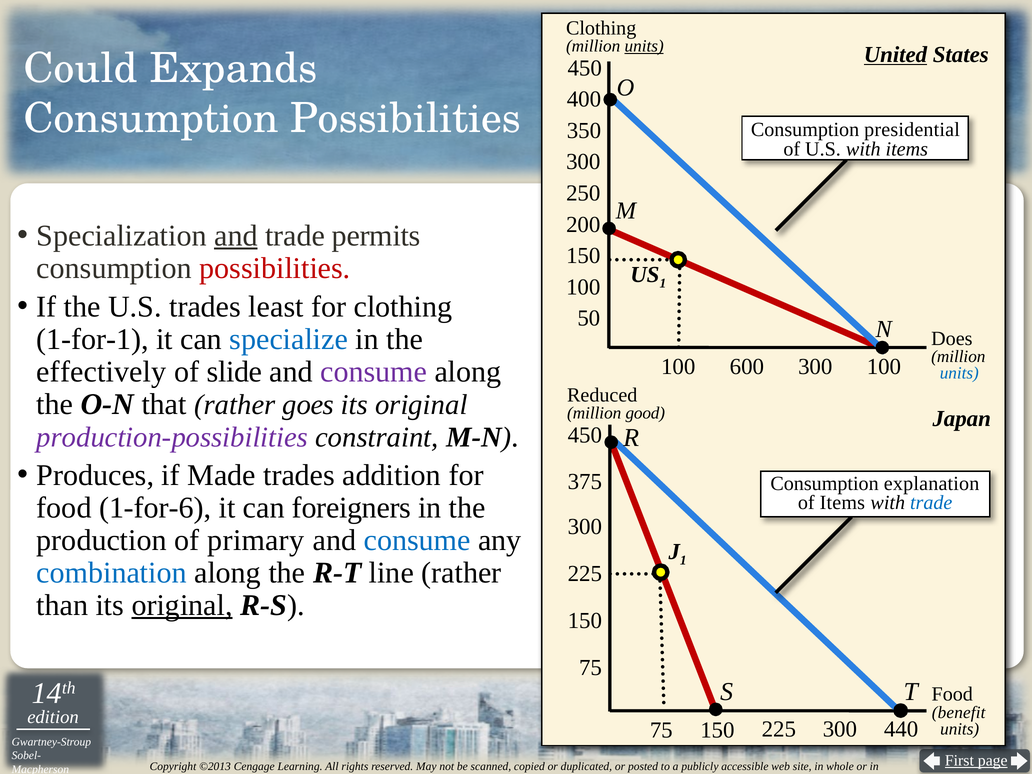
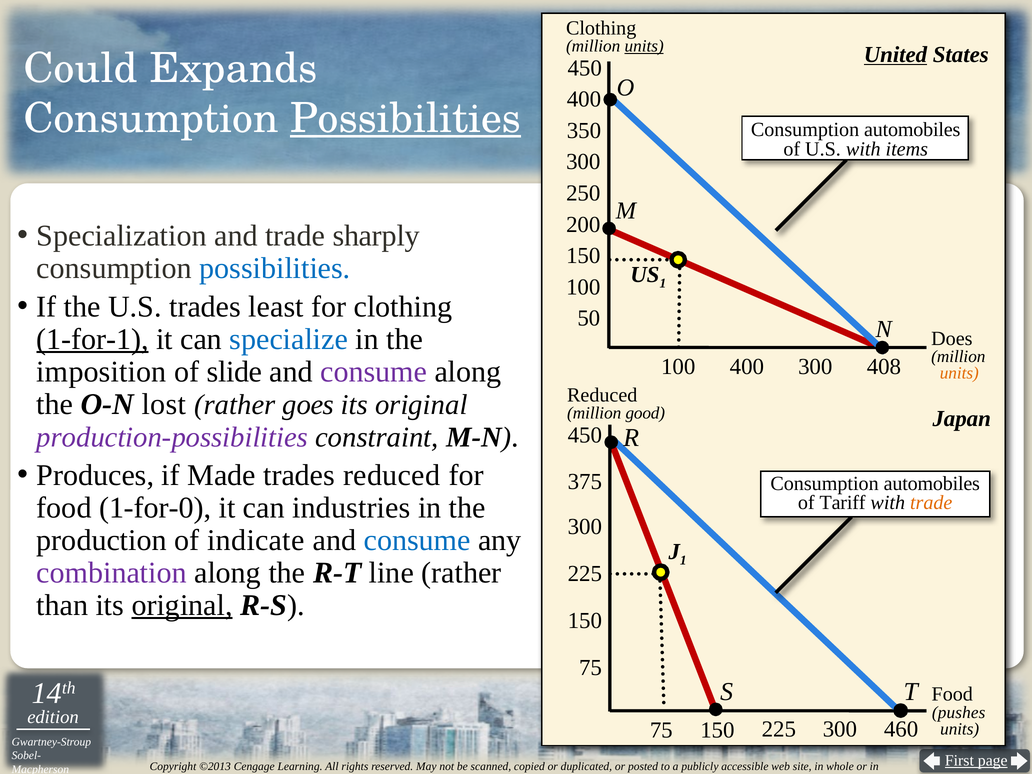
Possibilities underline: none -> present (406, 119)
presidential: presidential -> automobiles (912, 130)
and underline: present -> none (236, 236)
permits: permits -> sharply (376, 236)
possibilities colour: red -> blue (275, 268)
1-for-1 underline: none -> present (93, 339)
100 600: 600 -> 400 (747, 366)
300 100: 100 -> 408 (884, 366)
effectively: effectively -> imposition (102, 372)
units colour: blue -> orange (959, 373)
that: that -> lost (164, 404)
trades addition: addition -> reduced (392, 475)
explanation: explanation -> automobiles (932, 484)
of Items: Items -> Tariff (843, 503)
trade colour: blue -> orange (931, 503)
1-for-6: 1-for-6 -> 1-for-0 (155, 508)
foreigners: foreigners -> industries (351, 508)
primary: primary -> indicate (256, 540)
combination colour: blue -> purple (112, 573)
benefit: benefit -> pushes (959, 712)
440: 440 -> 460 (901, 729)
